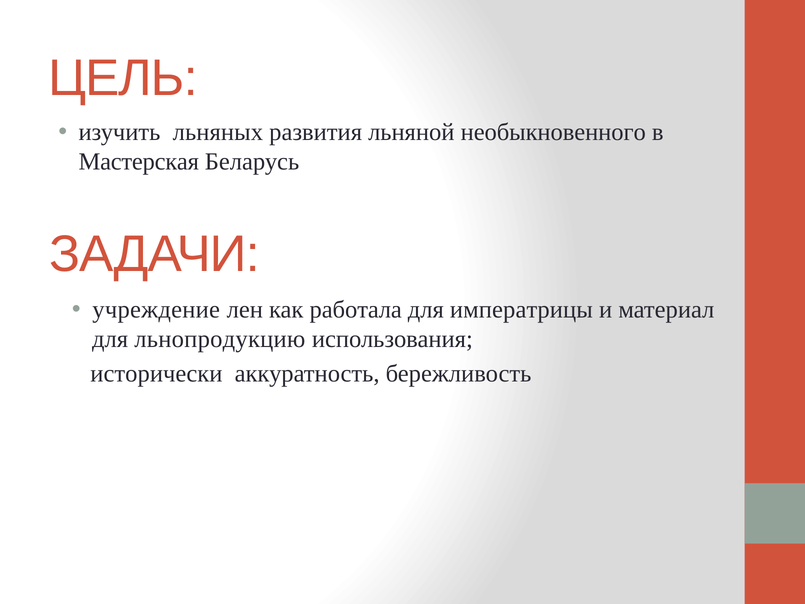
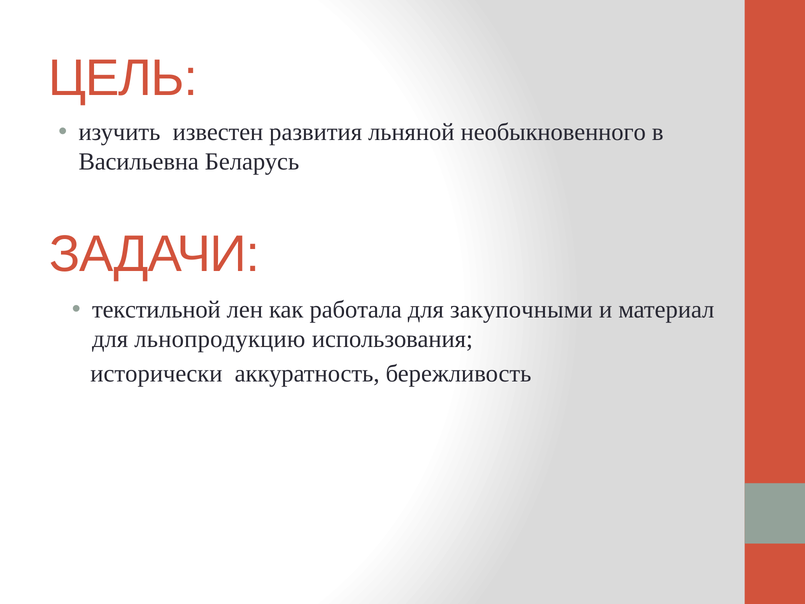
льняных: льняных -> известен (218, 132)
Мастерская: Мастерская -> Васильевна (139, 162)
учреждение: учреждение -> текстильной (156, 310)
императрицы: императрицы -> закупочными (521, 310)
